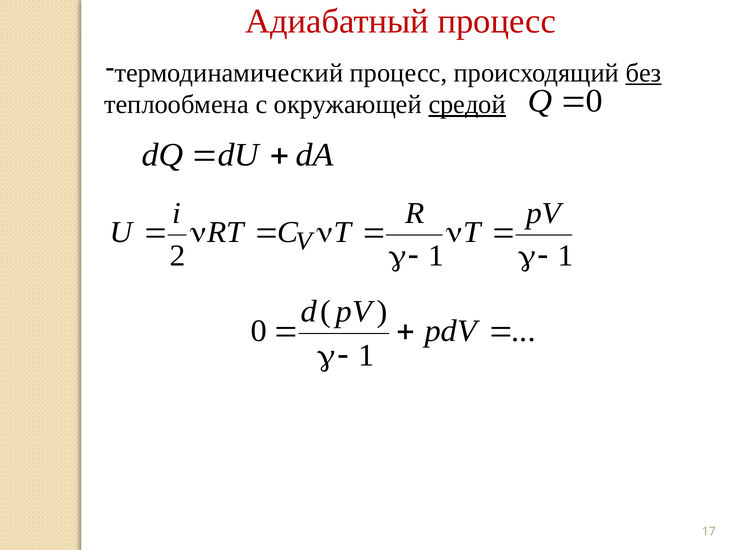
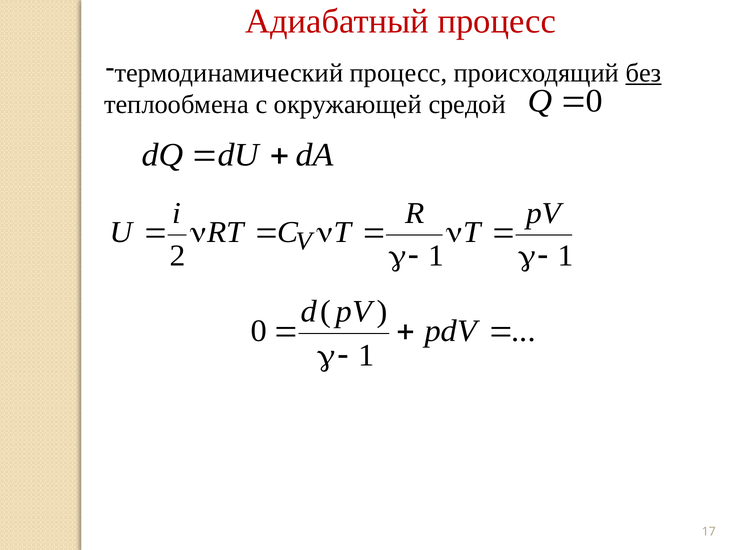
средой underline: present -> none (467, 105)
